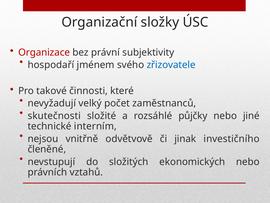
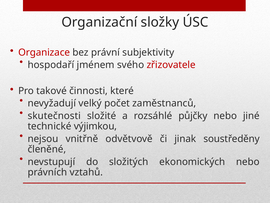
zřizovatele colour: blue -> red (171, 65)
interním: interním -> výjimkou (95, 126)
investičního: investičního -> soustředěny (232, 138)
